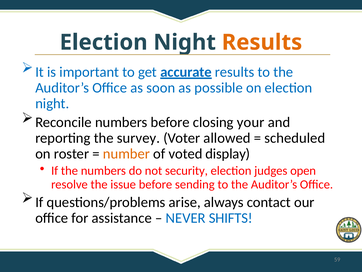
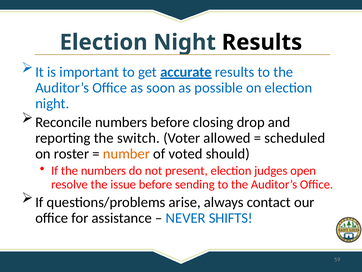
Results colour: orange -> black (262, 42)
your: your -> drop (251, 122)
survey: survey -> switch (138, 138)
display: display -> should (228, 154)
security: security -> present (186, 170)
